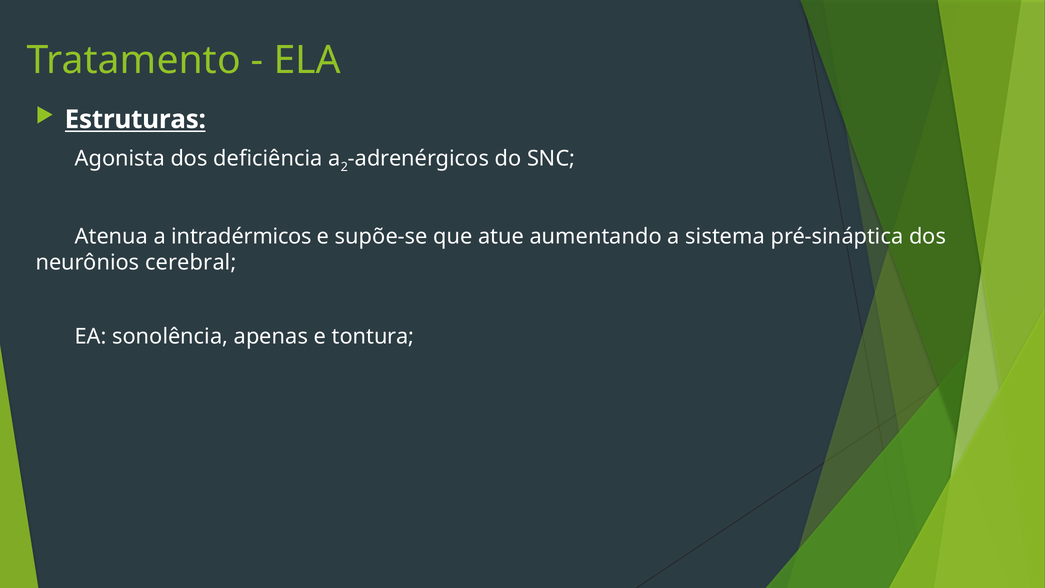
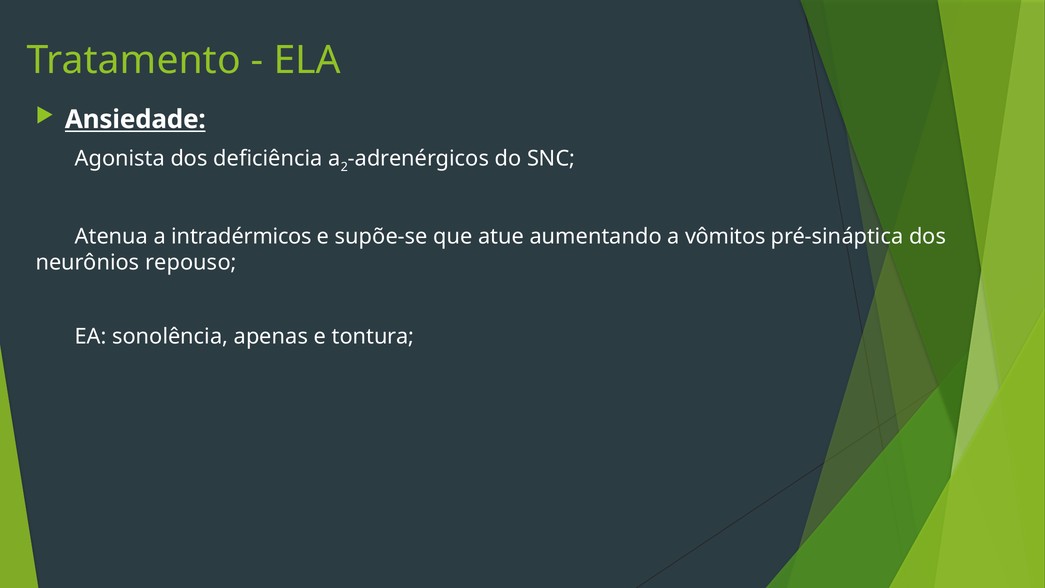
Estruturas: Estruturas -> Ansiedade (135, 119)
sistema: sistema -> vômitos (725, 236)
cerebral: cerebral -> repouso (191, 262)
